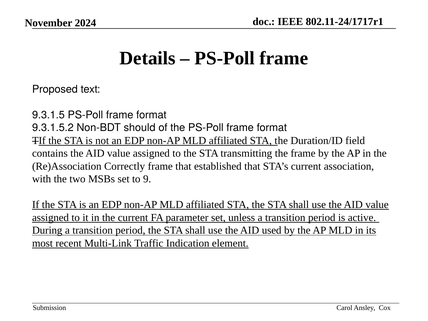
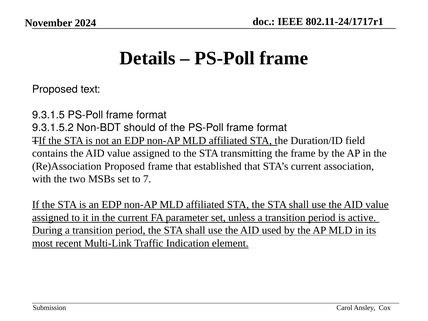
Re)Association Correctly: Correctly -> Proposed (125, 166)
9: 9 -> 7 (147, 179)
